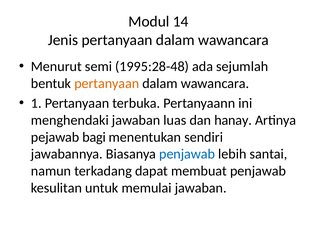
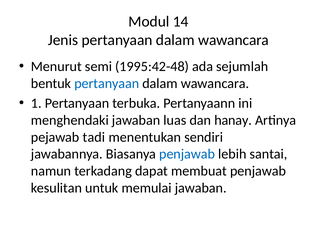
1995:28-48: 1995:28-48 -> 1995:42-48 (152, 67)
pertanyaan colour: orange -> blue (107, 83)
bagi: bagi -> tadi (94, 137)
